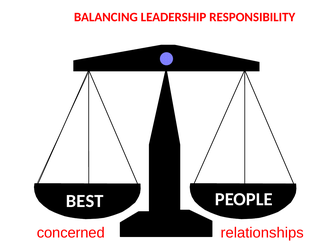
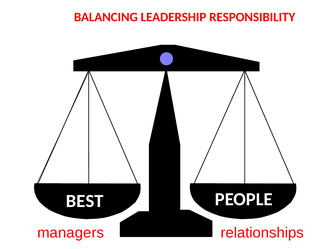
concerned: concerned -> managers (71, 234)
